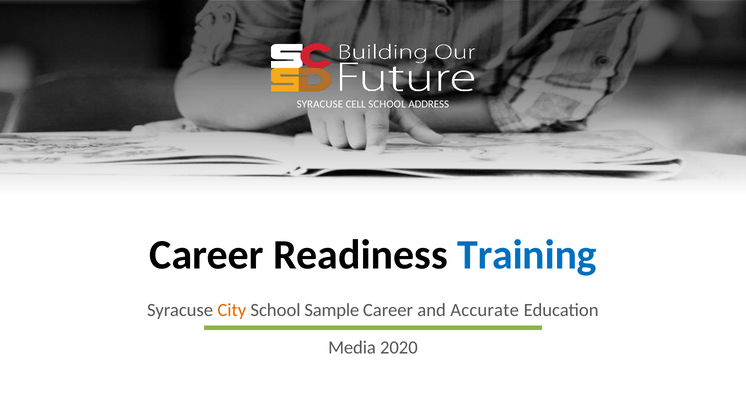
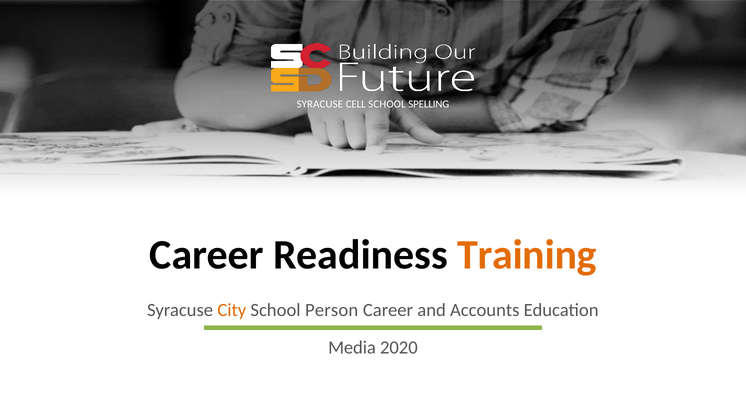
ADDRESS: ADDRESS -> SPELLING (429, 104)
Training colour: blue -> orange (527, 255)
Sample: Sample -> Person (332, 311)
Accurate: Accurate -> Accounts (485, 311)
